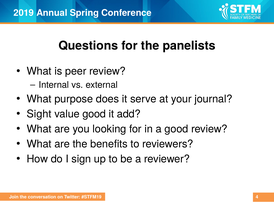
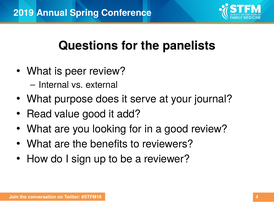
Sight: Sight -> Read (39, 114)
